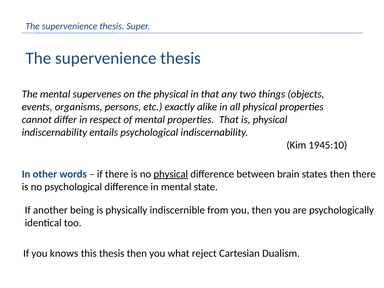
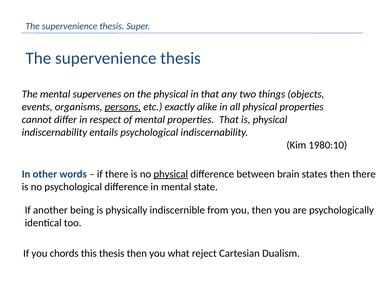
persons underline: none -> present (123, 107)
1945:10: 1945:10 -> 1980:10 (328, 145)
knows: knows -> chords (64, 253)
